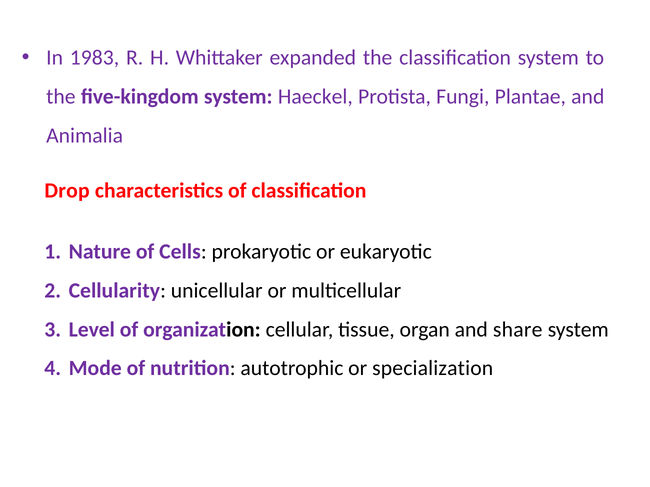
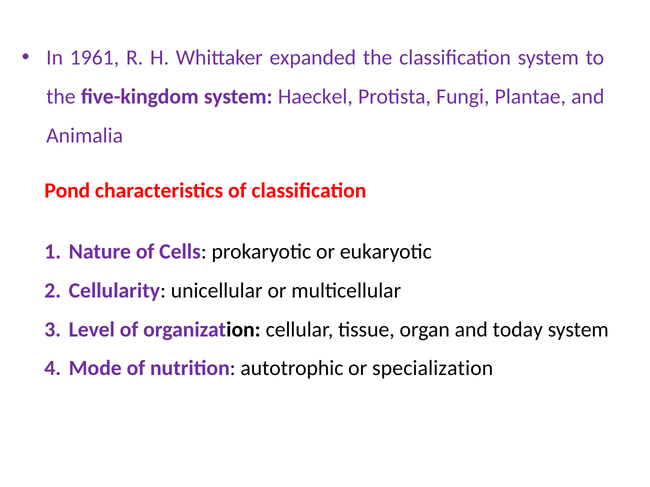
1983: 1983 -> 1961 (95, 58)
Drop: Drop -> Pond (67, 191)
share: share -> today (518, 330)
